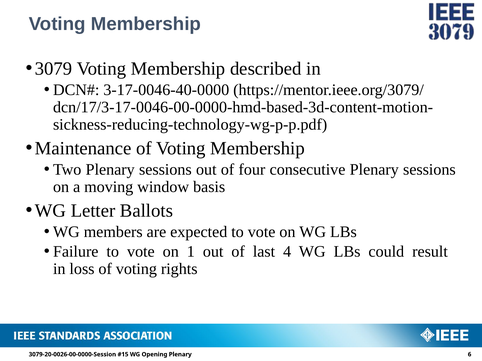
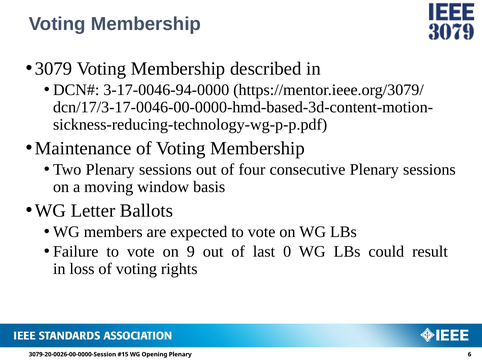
3-17-0046-40-0000: 3-17-0046-40-0000 -> 3-17-0046-94-0000 (166, 90)
1: 1 -> 9 (191, 252)
4: 4 -> 0 (287, 252)
